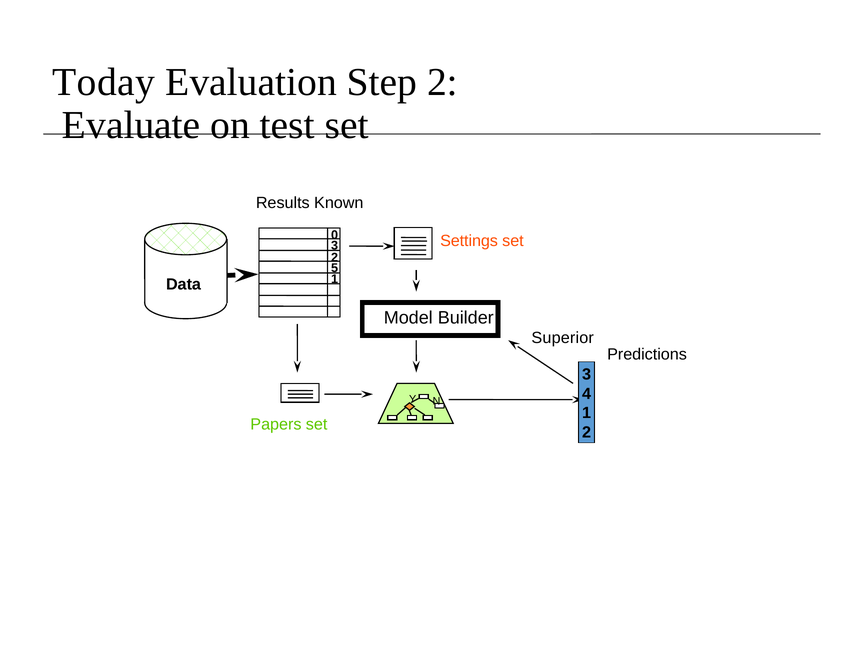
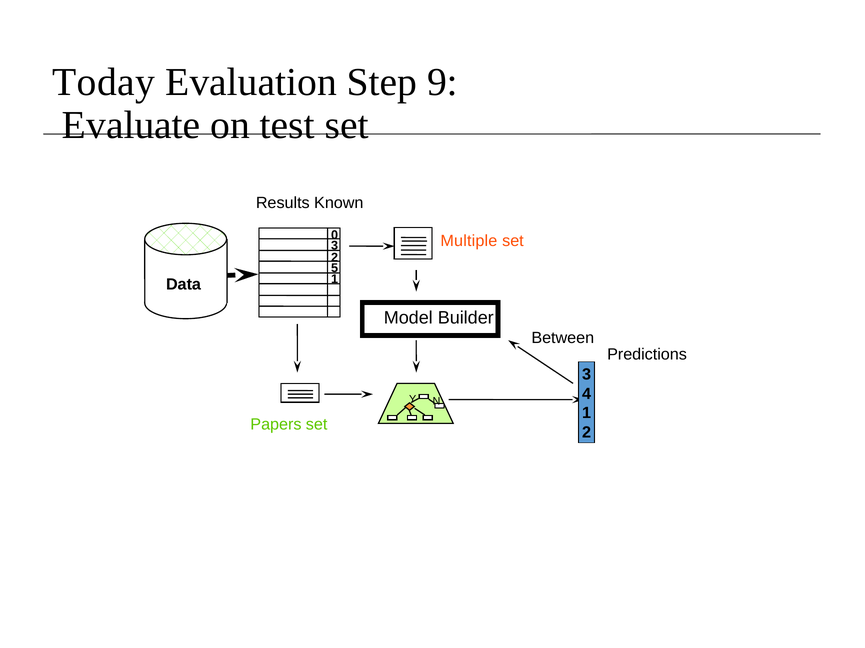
Step 2: 2 -> 9 (443, 82)
Settings: Settings -> Multiple (469, 241)
Superior: Superior -> Between (563, 339)
